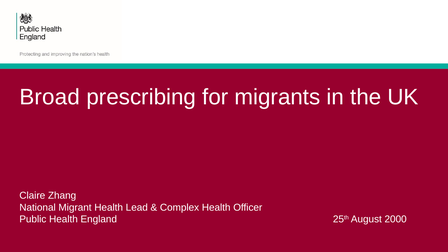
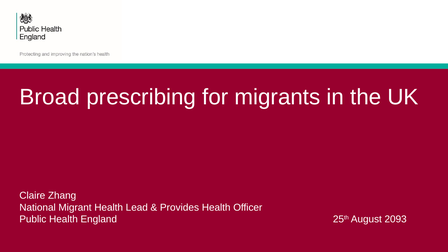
Complex: Complex -> Provides (180, 207)
2000: 2000 -> 2093 (396, 219)
